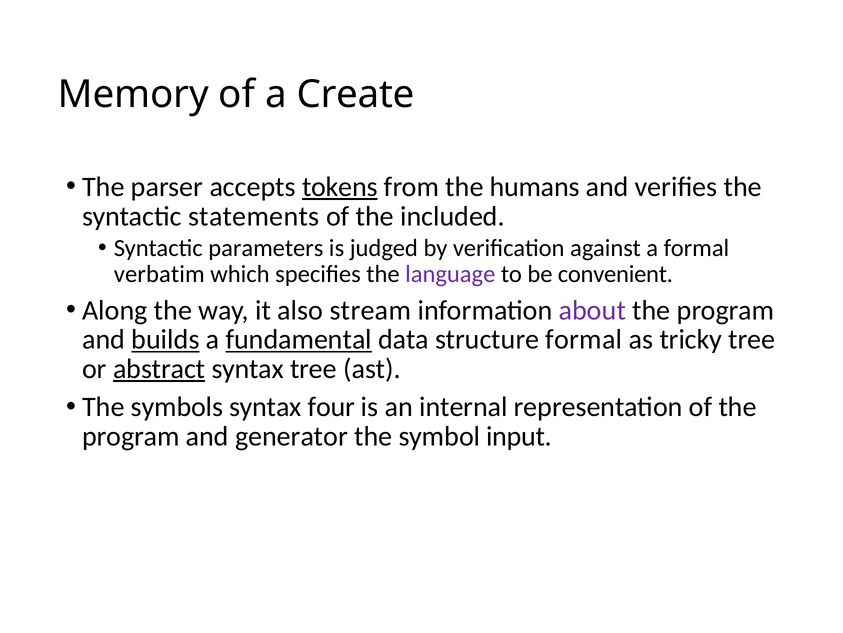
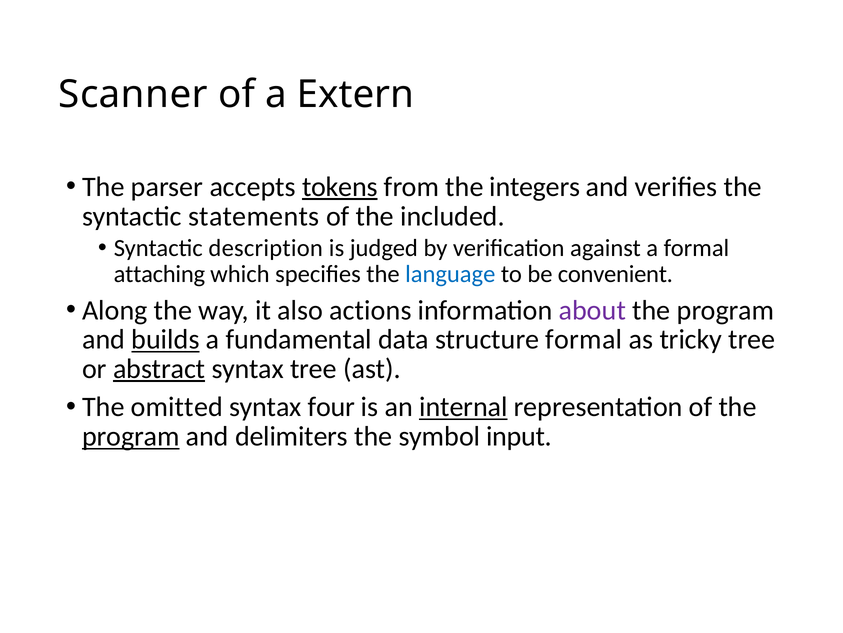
Memory: Memory -> Scanner (133, 95)
Create: Create -> Extern (355, 95)
humans: humans -> integers (535, 187)
parameters: parameters -> description (266, 248)
verbatim: verbatim -> attaching (159, 274)
language colour: purple -> blue (450, 274)
stream: stream -> actions (370, 310)
fundamental underline: present -> none (299, 339)
symbols: symbols -> omitted (177, 407)
internal underline: none -> present (463, 407)
program underline: none -> present (131, 436)
generator: generator -> delimiters (291, 436)
